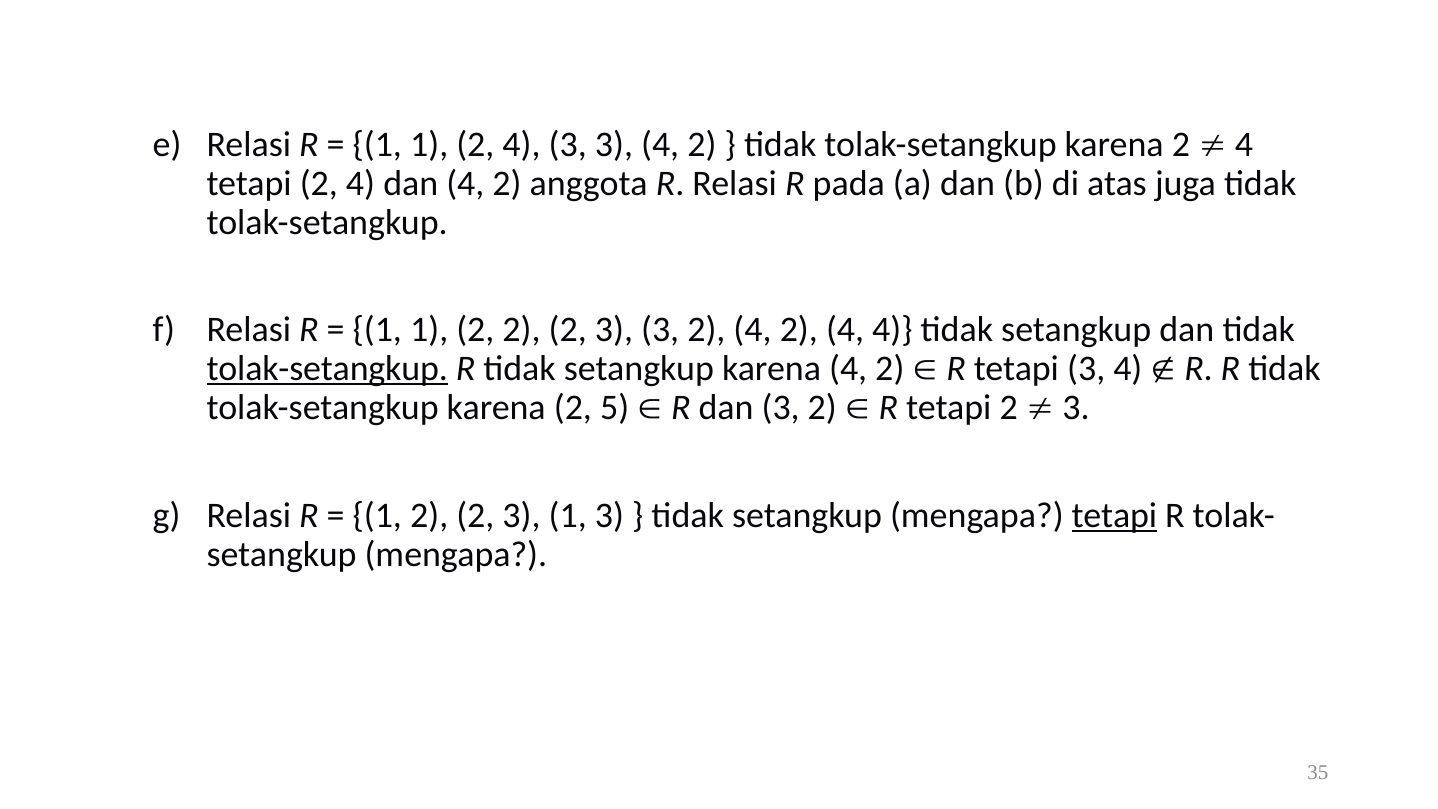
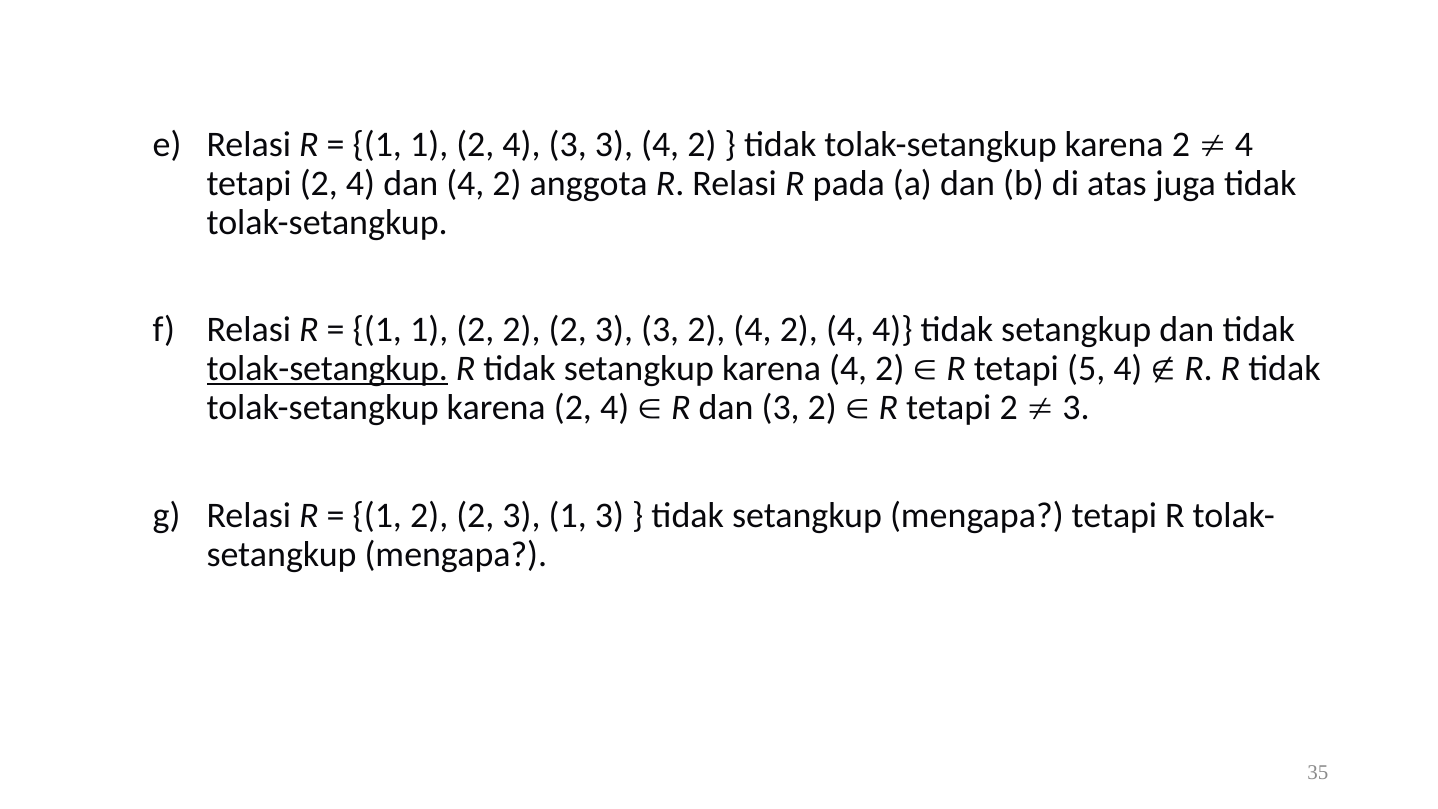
tetapi 3: 3 -> 5 (1086, 369)
karena 2 5: 5 -> 4 (615, 408)
tetapi underline: present -> none (1114, 515)
